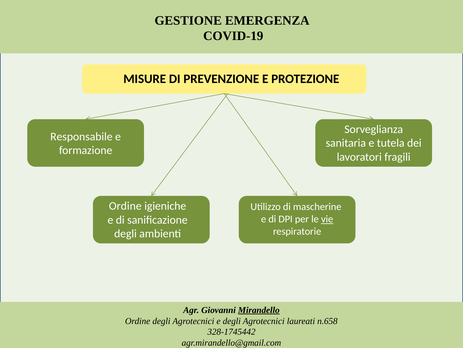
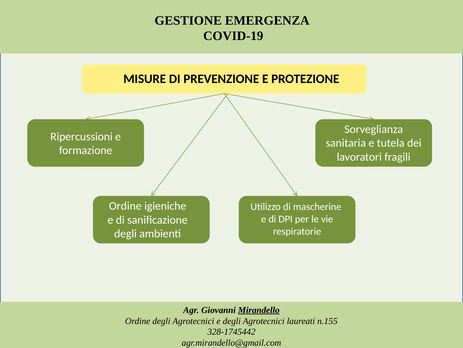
Responsabile: Responsabile -> Ripercussioni (81, 136)
vie underline: present -> none (327, 219)
n.658: n.658 -> n.155 (327, 320)
